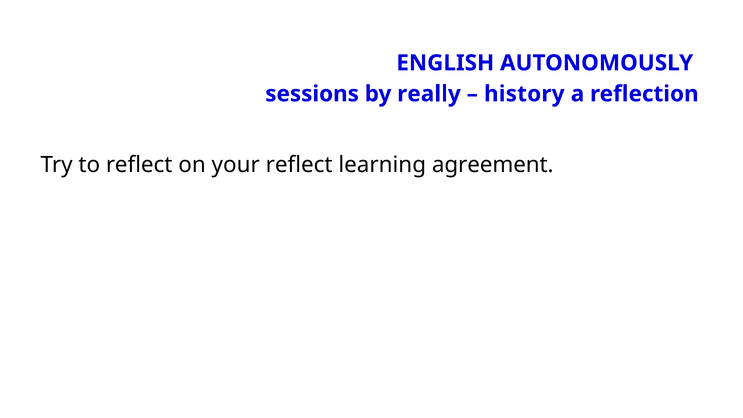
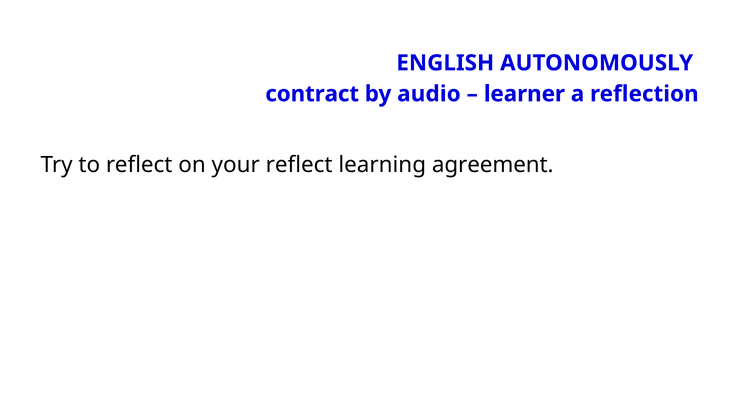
sessions: sessions -> contract (312, 94)
really: really -> audio (429, 94)
history: history -> learner (524, 94)
